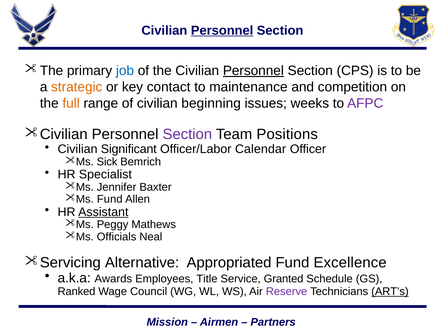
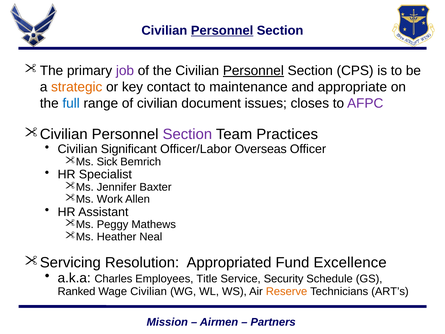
job colour: blue -> purple (125, 71)
competition: competition -> appropriate (352, 87)
full colour: orange -> blue (71, 103)
beginning: beginning -> document (211, 103)
weeks: weeks -> closes (310, 103)
Positions: Positions -> Practices (287, 134)
Calendar: Calendar -> Overseas (261, 149)
Fund: Fund -> Work (110, 199)
Assistant underline: present -> none (103, 212)
Officials: Officials -> Heather (117, 236)
Alternative: Alternative -> Resolution (142, 262)
Awards: Awards -> Charles (113, 279)
Granted: Granted -> Security (284, 279)
Wage Council: Council -> Civilian (149, 291)
Reserve colour: purple -> orange (287, 291)
ART’s underline: present -> none (390, 291)
